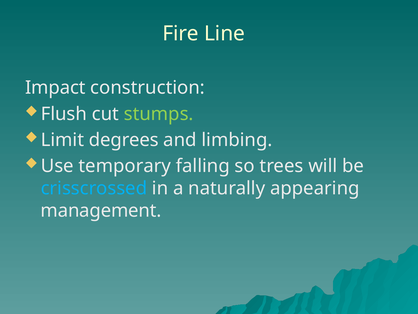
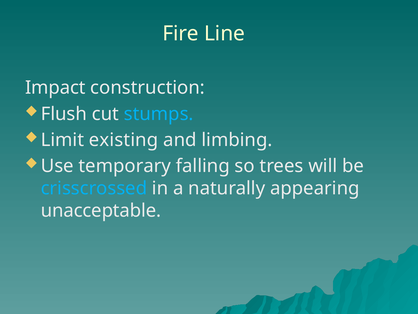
stumps colour: light green -> light blue (159, 114)
degrees: degrees -> existing (124, 140)
management: management -> unacceptable (101, 210)
